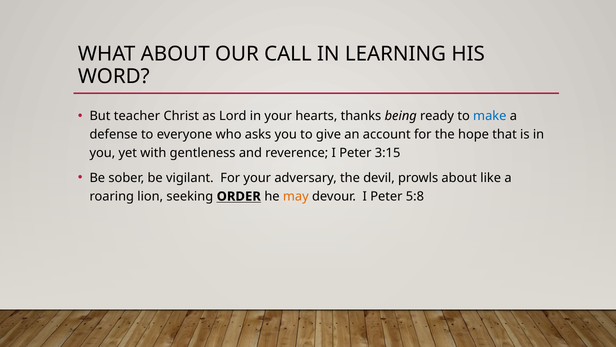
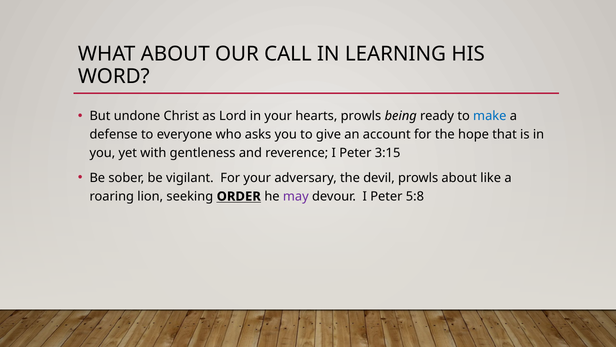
teacher: teacher -> undone (137, 116)
hearts thanks: thanks -> prowls (361, 116)
may colour: orange -> purple (296, 196)
